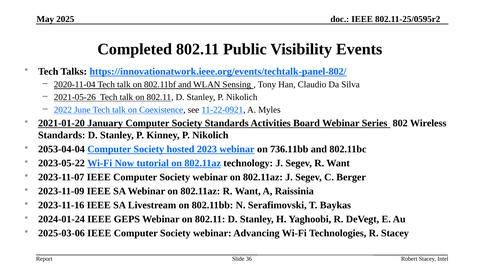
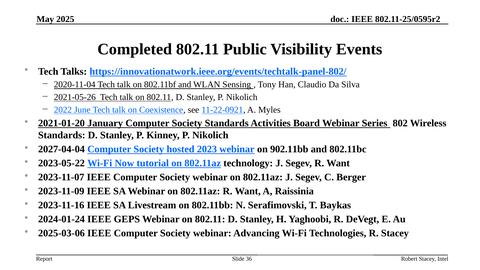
2053-04-04: 2053-04-04 -> 2027-04-04 (61, 149)
736.11bb: 736.11bb -> 902.11bb (289, 149)
